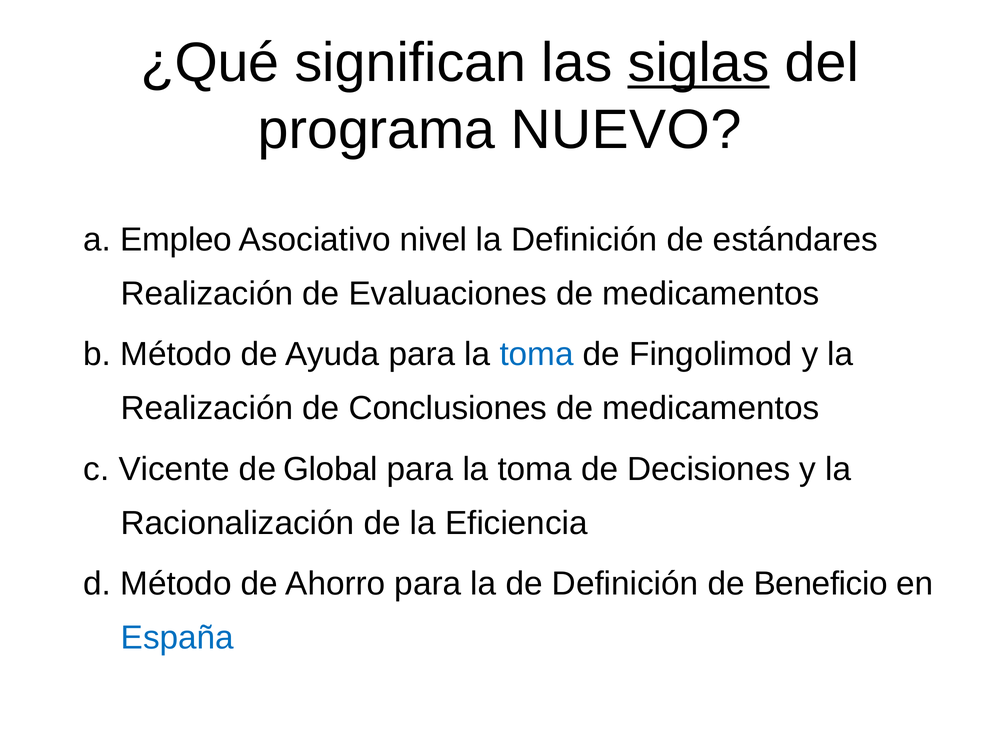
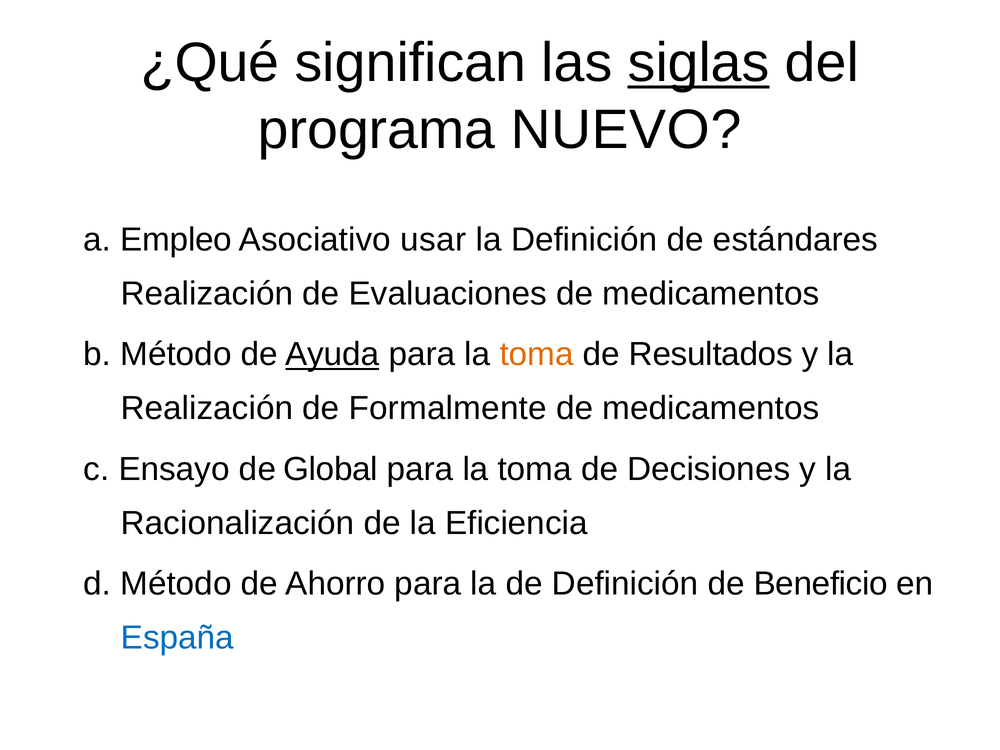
nivel: nivel -> usar (433, 240)
Ayuda underline: none -> present (332, 354)
toma colour: blue -> orange (537, 354)
Fingolimod: Fingolimod -> Resultados (711, 354)
Conclusiones: Conclusiones -> Formalmente (448, 408)
Vicente: Vicente -> Ensayo (174, 469)
